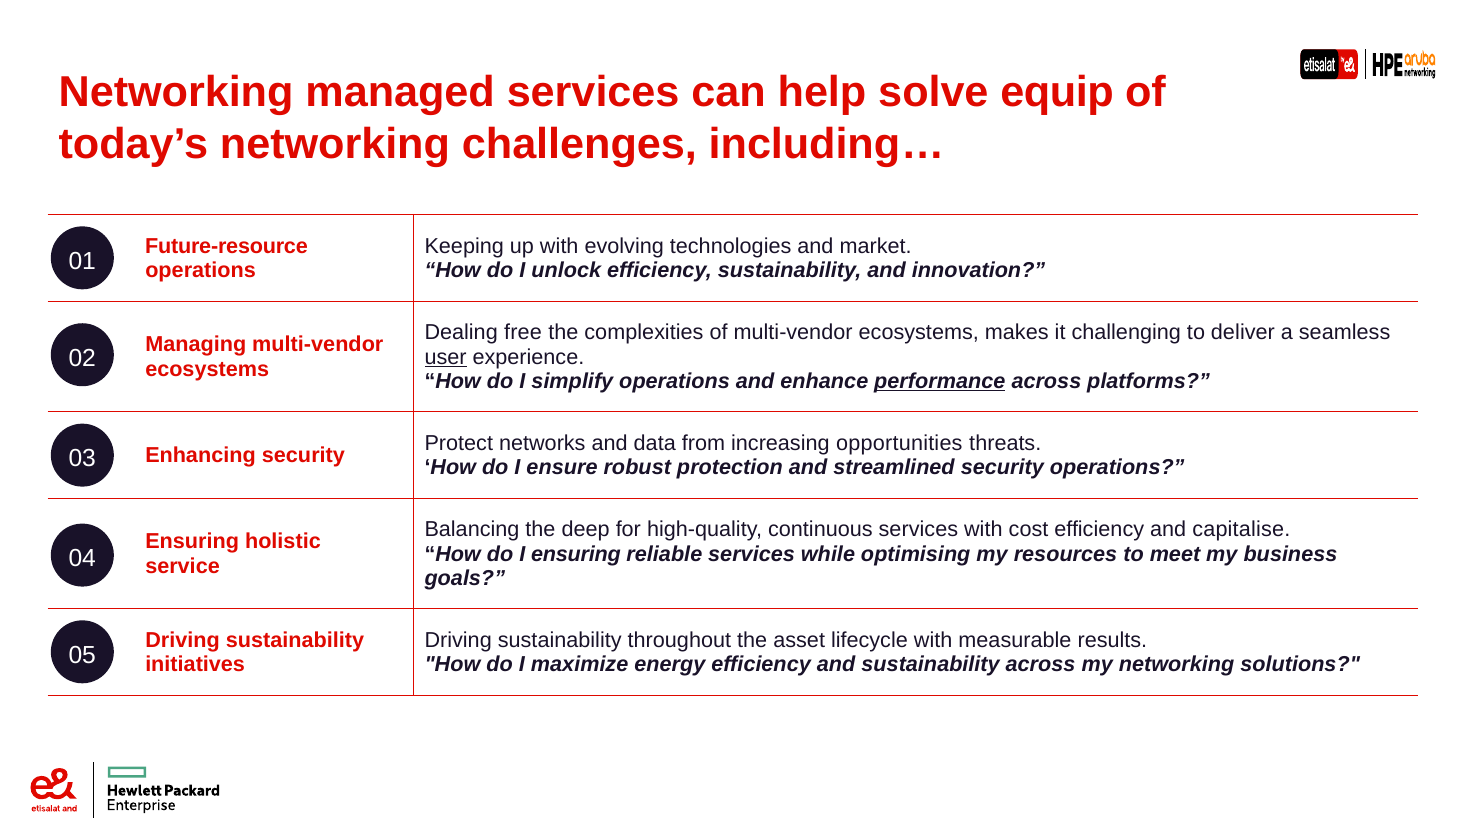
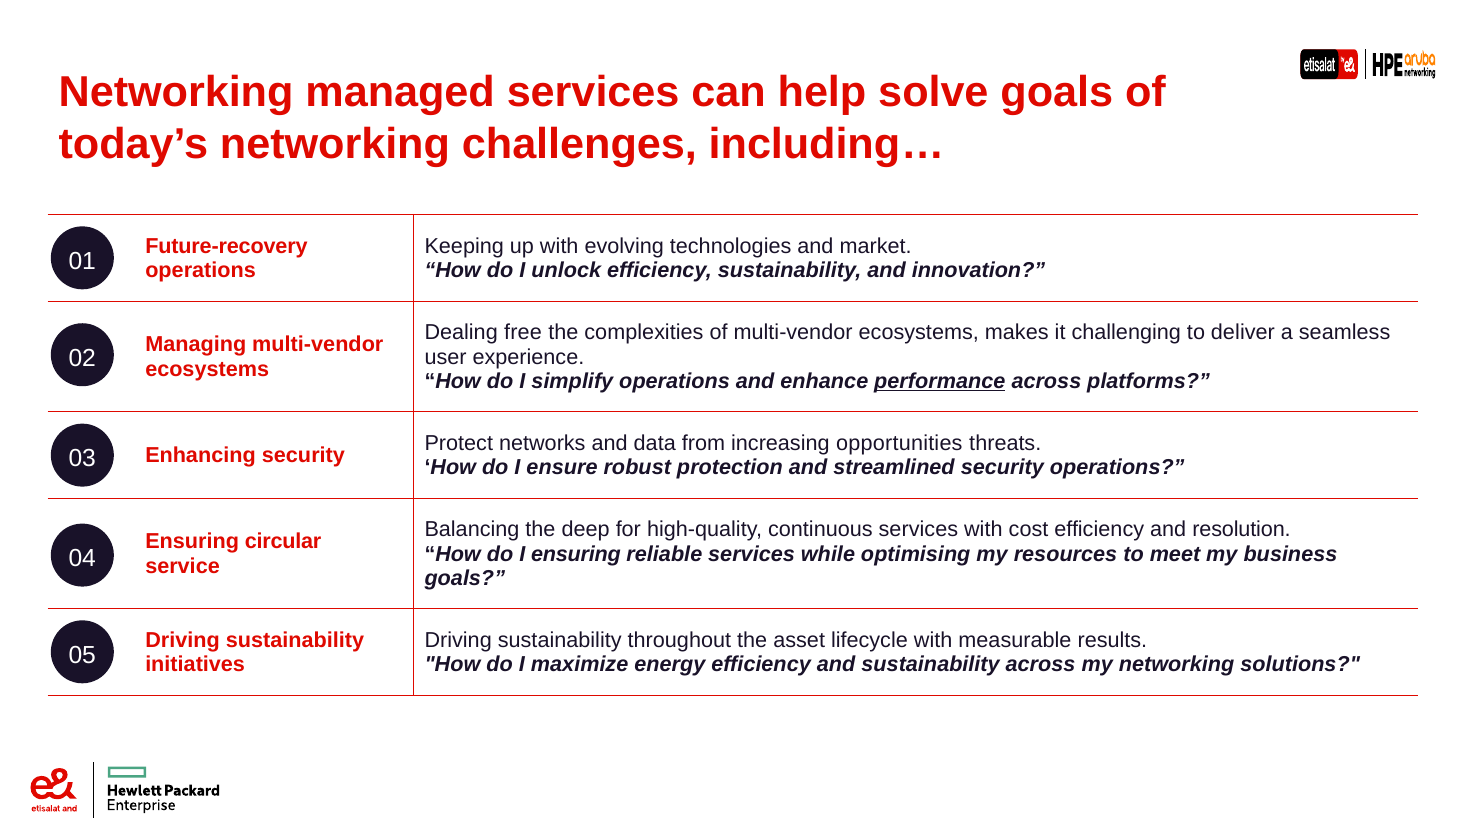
solve equip: equip -> goals (1057, 92)
Future-resource: Future-resource -> Future-recovery (226, 246)
user underline: present -> none (446, 357)
capitalise: capitalise -> resolution (1241, 530)
holistic: holistic -> circular (283, 542)
